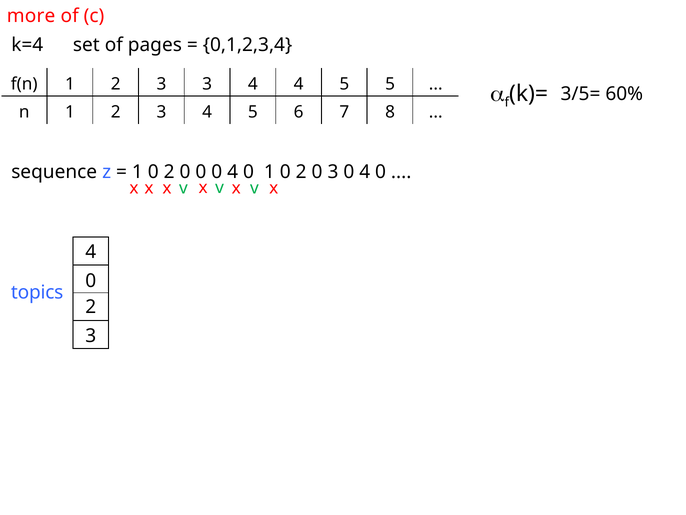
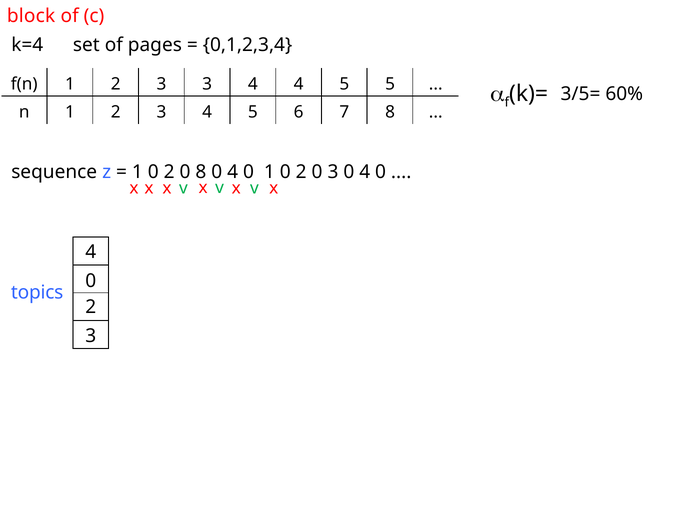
more: more -> block (31, 16)
2 0 0: 0 -> 8 (201, 172)
